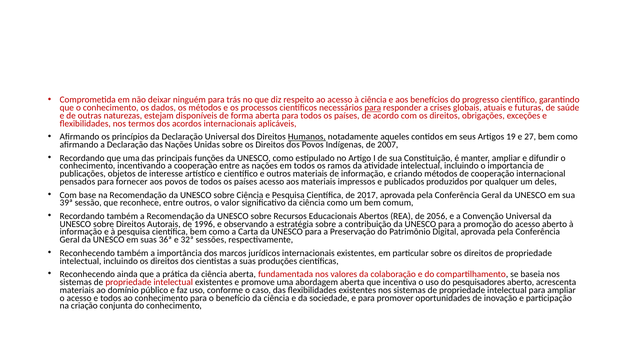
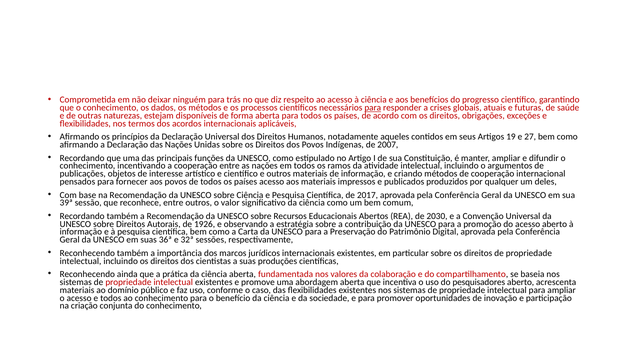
Humanos underline: present -> none (307, 137)
importancia: importancia -> argumentos (510, 166)
2056: 2056 -> 2030 (437, 216)
1996: 1996 -> 1926 (205, 224)
